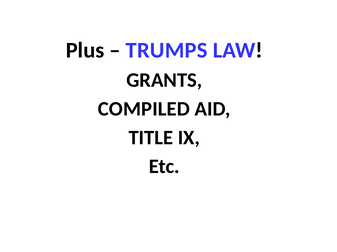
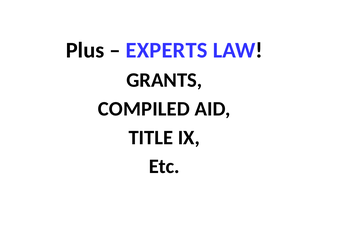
TRUMPS: TRUMPS -> EXPERTS (167, 50)
